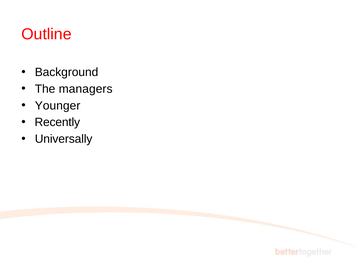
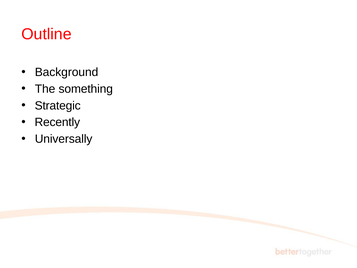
managers: managers -> something (86, 89)
Younger: Younger -> Strategic (58, 106)
